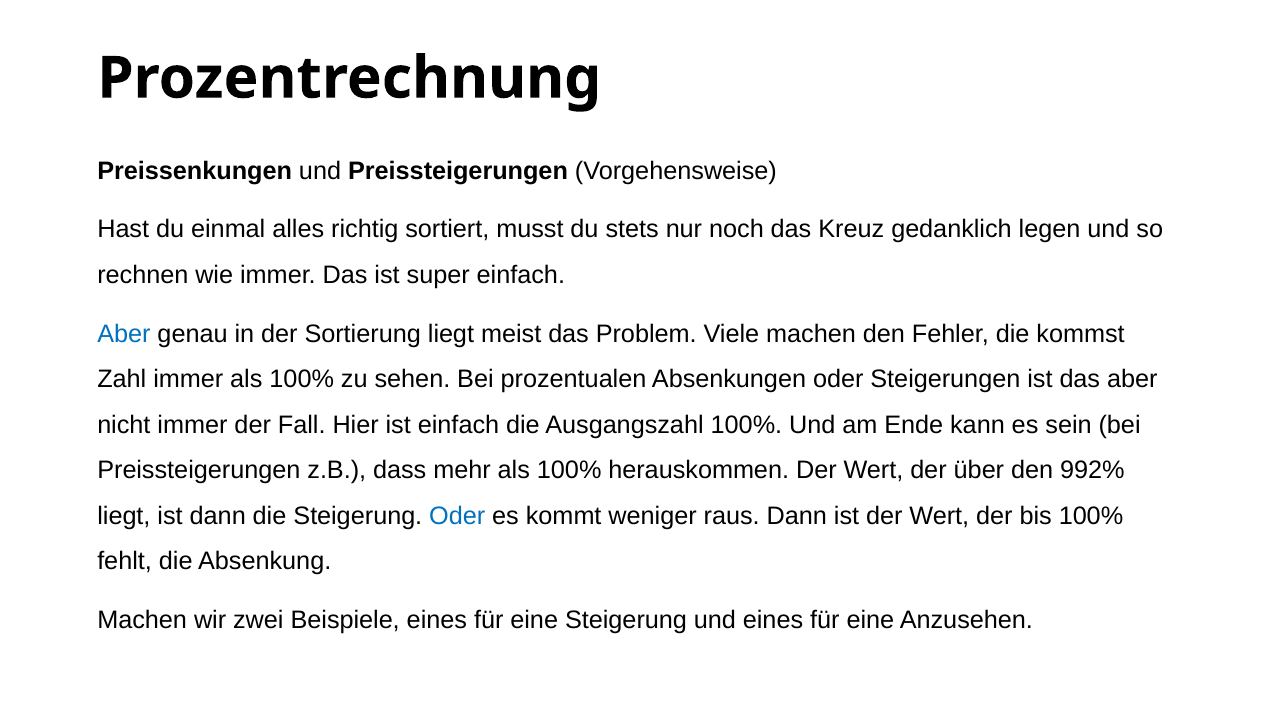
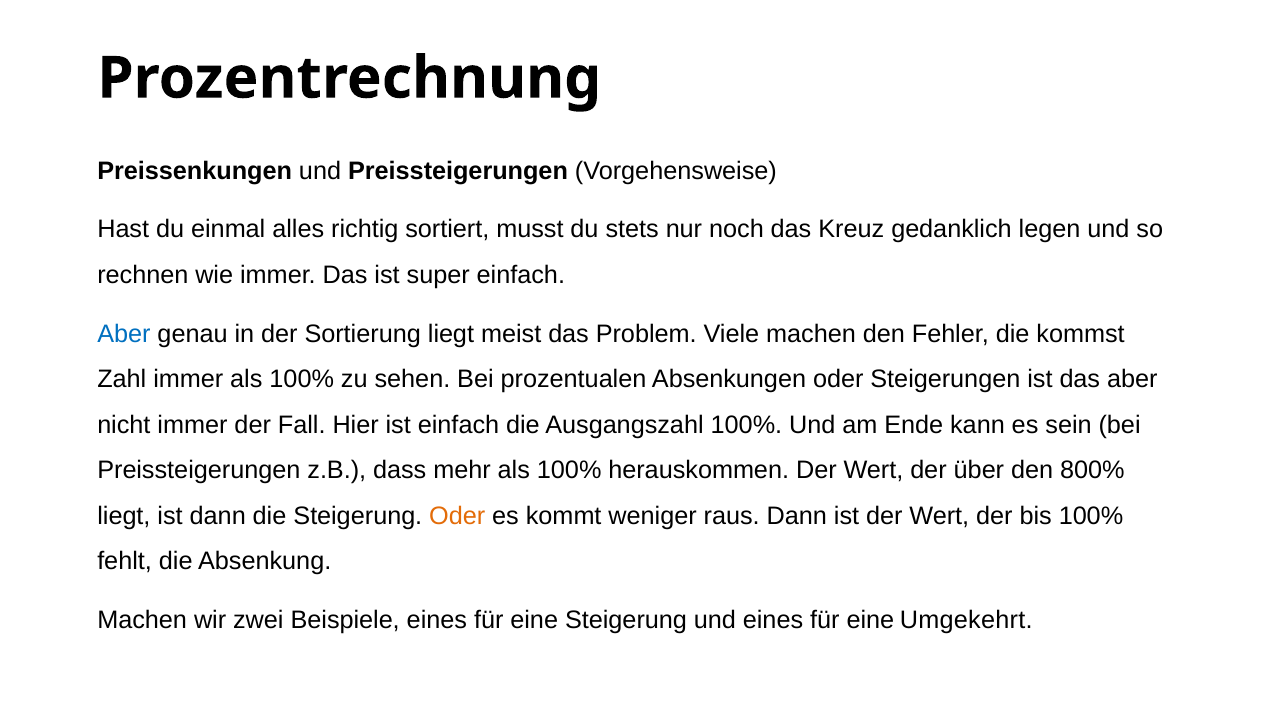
992%: 992% -> 800% (1092, 470)
Oder colour: blue -> orange (457, 516)
Anzusehen: Anzusehen -> Umgekehrt (966, 620)
